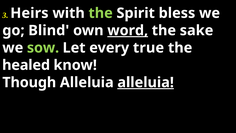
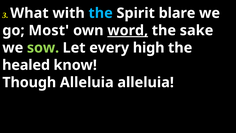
Heirs: Heirs -> What (29, 13)
the colour: light green -> light blue (101, 13)
bless: bless -> blare (177, 13)
Blind: Blind -> Most (49, 30)
true: true -> high (149, 48)
alleluia underline: present -> none (146, 82)
